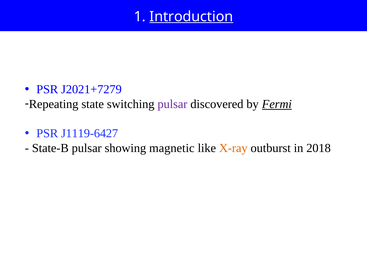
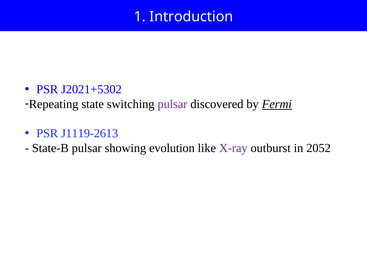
Introduction underline: present -> none (191, 17)
J2021+7279: J2021+7279 -> J2021+5302 (91, 90)
J1119-6427: J1119-6427 -> J1119-2613 (90, 134)
magnetic: magnetic -> evolution (172, 148)
X-ray colour: orange -> purple (233, 148)
2018: 2018 -> 2052 (319, 148)
